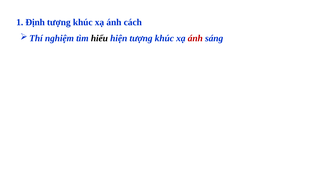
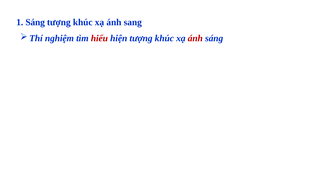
1 Định: Định -> Sáng (35, 22)
cách: cách -> sang (133, 22)
hiểu colour: black -> red (99, 38)
